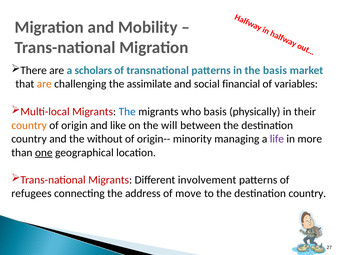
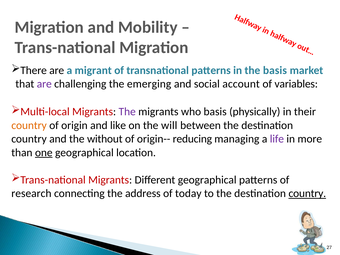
scholars: scholars -> migrant (93, 70)
are colour: orange -> purple (44, 84)
assimilate: assimilate -> emerging (149, 84)
financial: financial -> account (241, 84)
The colour: blue -> purple (127, 112)
minority: minority -> reducing (192, 139)
Different involvement: involvement -> geographical (207, 180)
refugees: refugees -> research (31, 193)
move: move -> today (188, 193)
country underline: none -> present (307, 193)
